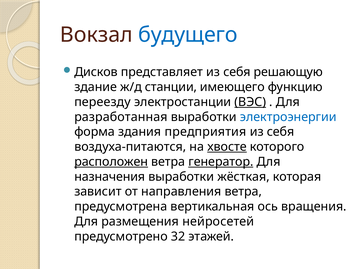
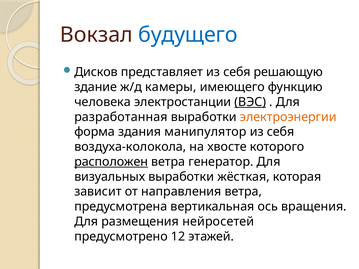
станции: станции -> камеры (171, 87)
переезду: переезду -> человека (103, 102)
электроэнергии colour: blue -> orange (288, 117)
предприятия: предприятия -> манипулятор (205, 132)
воздуха-питаются: воздуха-питаются -> воздуха-колокола (130, 147)
хвосте underline: present -> none (227, 147)
генератор underline: present -> none (221, 162)
назначения: назначения -> визуальных (110, 177)
32: 32 -> 12 (178, 237)
